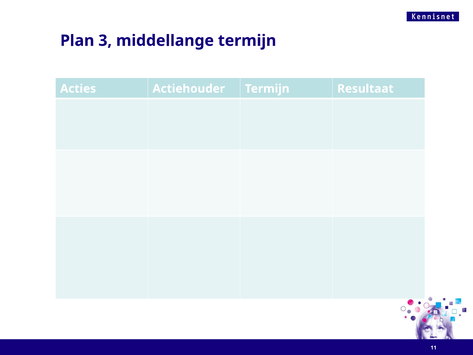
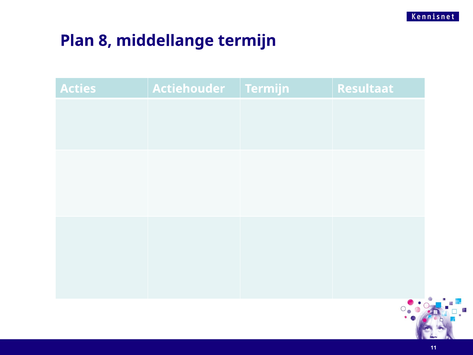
3: 3 -> 8 (105, 41)
